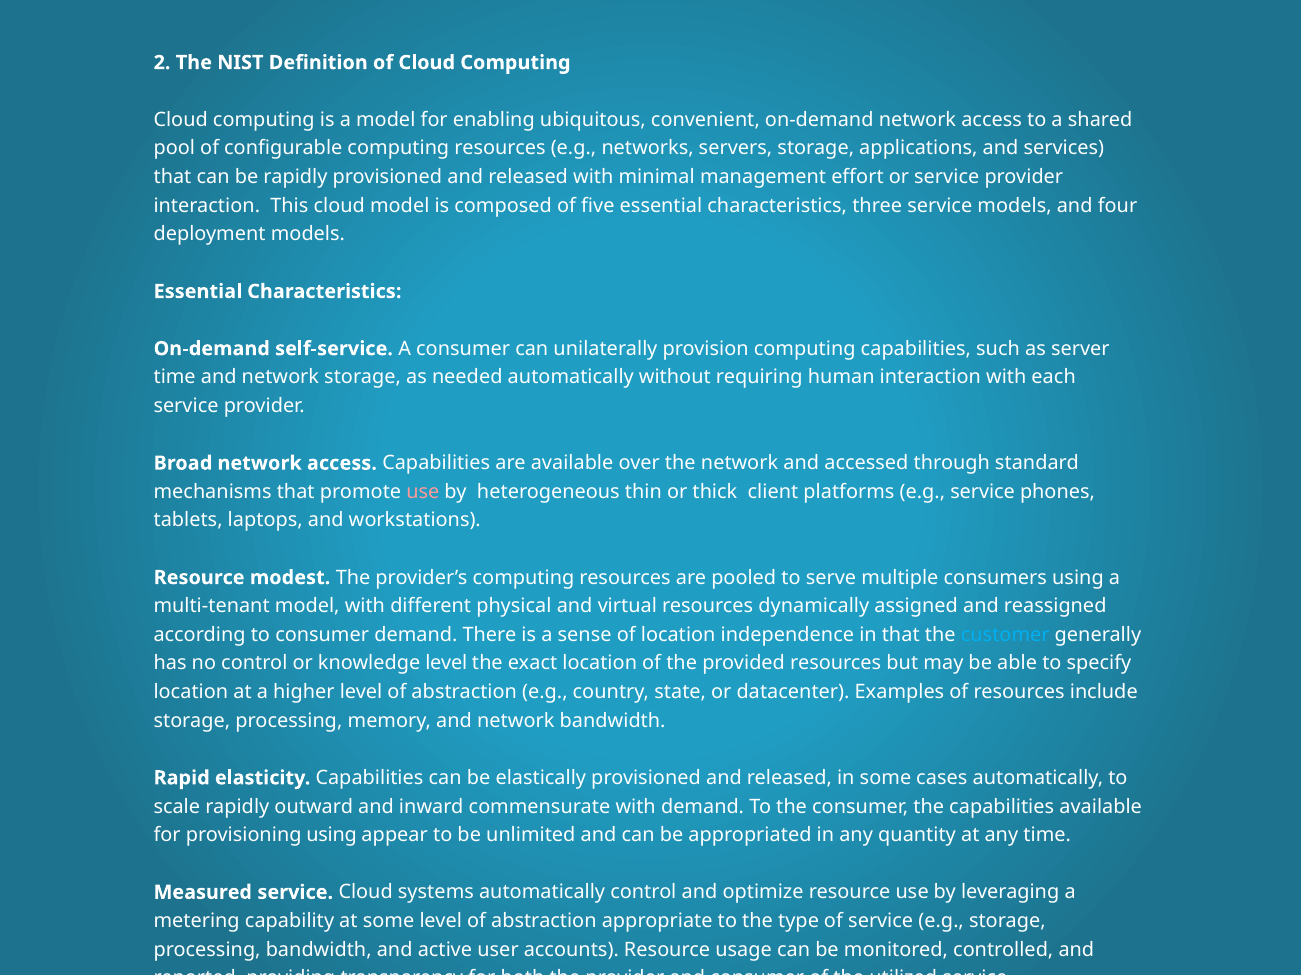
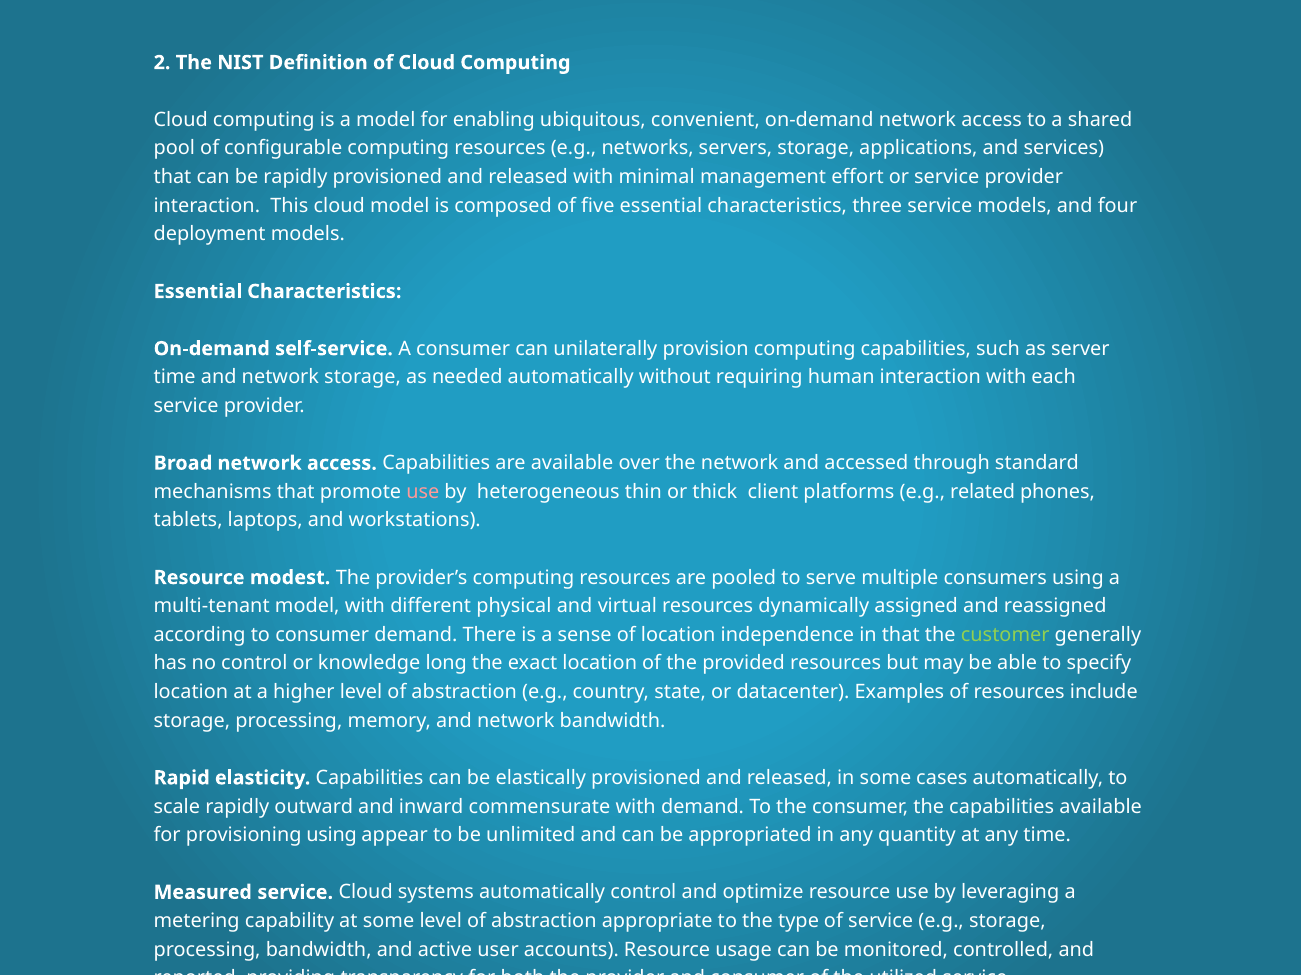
e.g service: service -> related (983, 492)
customer colour: light blue -> light green (1005, 635)
knowledge level: level -> long (446, 664)
